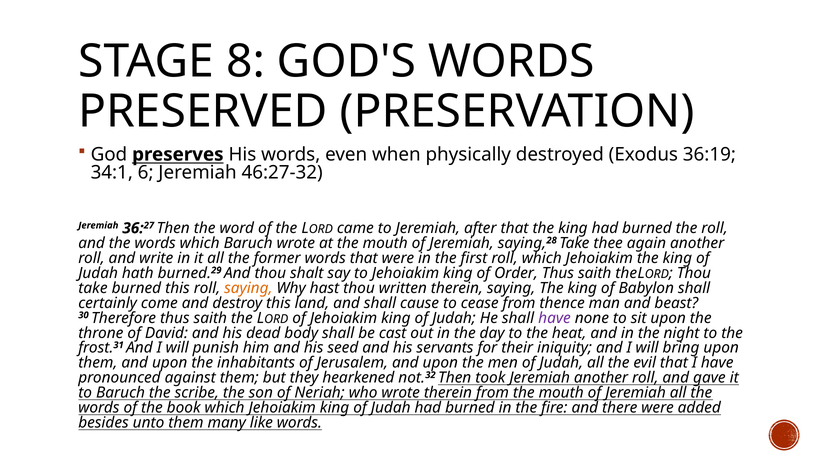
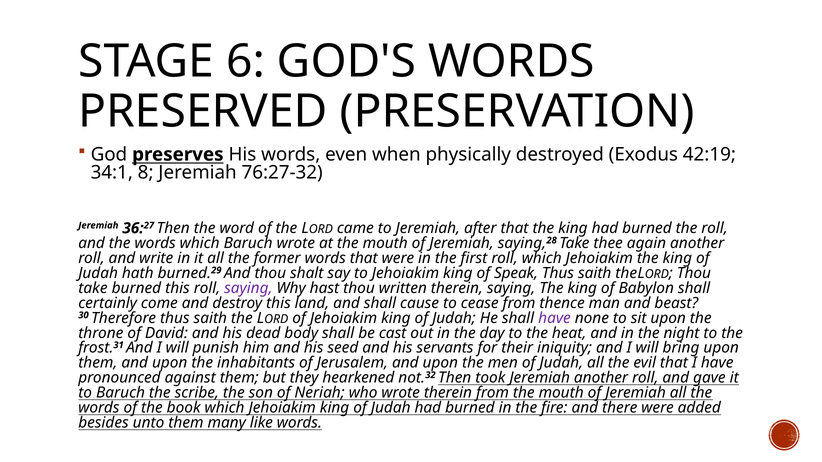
8: 8 -> 6 (246, 62)
36:19: 36:19 -> 42:19 (709, 155)
6: 6 -> 8 (146, 173)
46:27-32: 46:27-32 -> 76:27-32 (282, 173)
Order: Order -> Speak (516, 273)
saying colour: orange -> purple (248, 288)
